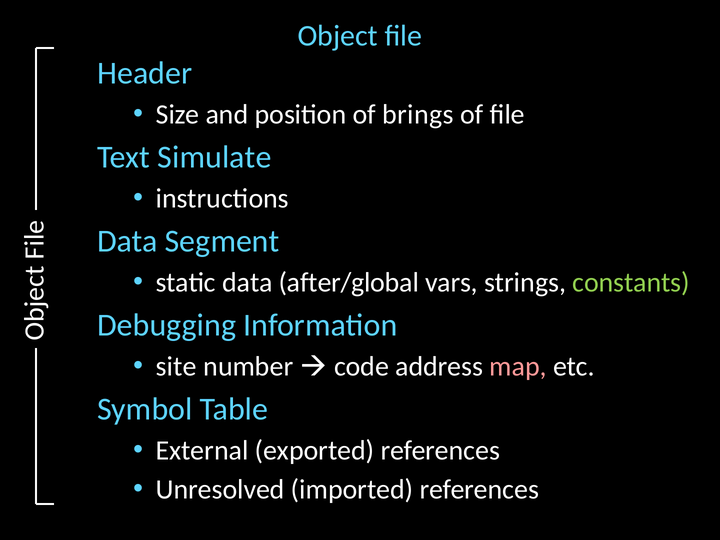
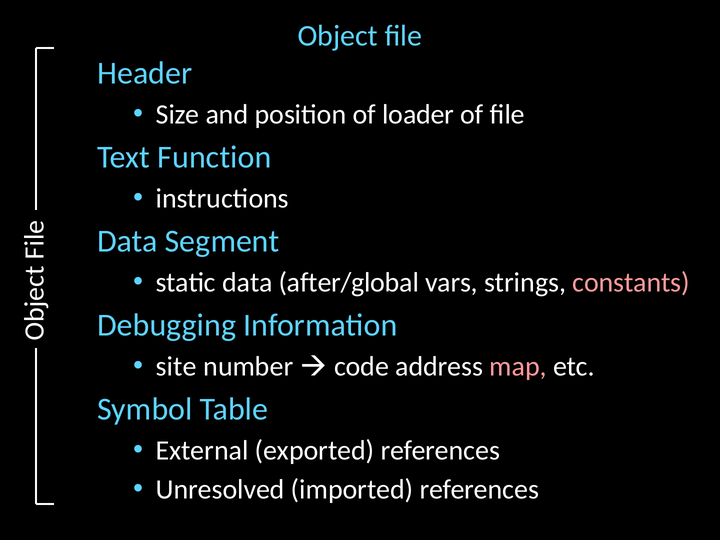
brings: brings -> loader (418, 114)
Simulate: Simulate -> Function (214, 157)
constants colour: light green -> pink (631, 282)
